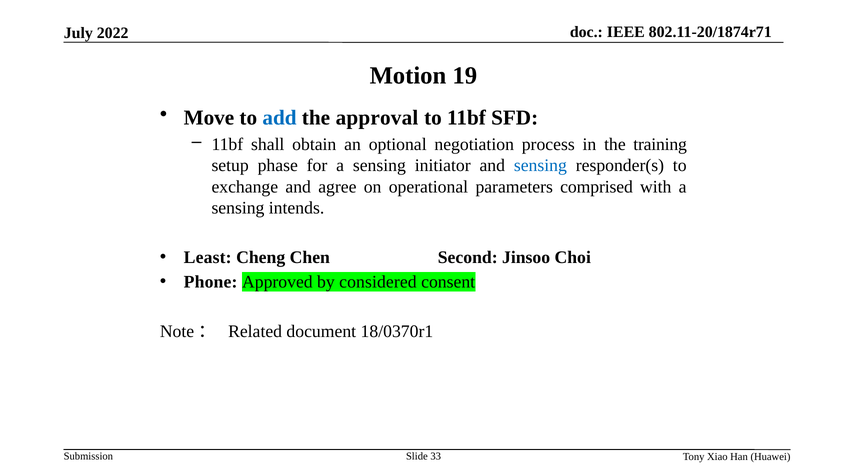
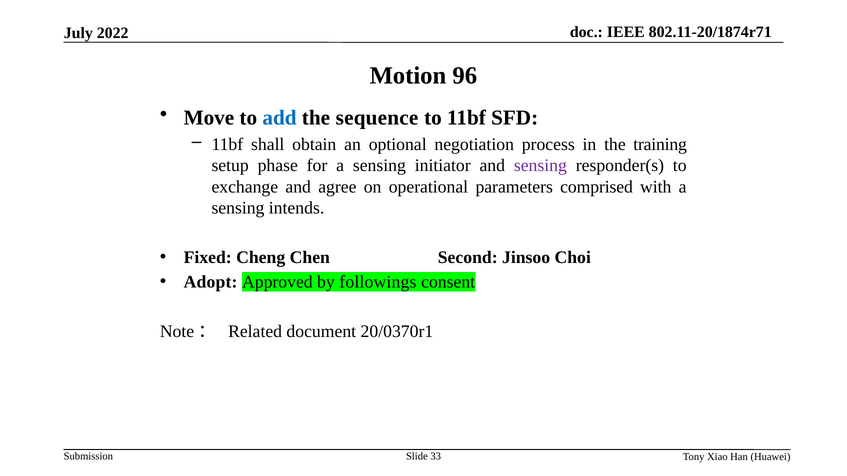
19: 19 -> 96 (465, 76)
approval: approval -> sequence (377, 118)
sensing colour: blue -> purple (540, 166)
Least: Least -> Fixed (208, 257)
Phone: Phone -> Adopt (211, 282)
considered: considered -> followings (378, 282)
18/0370r1: 18/0370r1 -> 20/0370r1 (397, 332)
